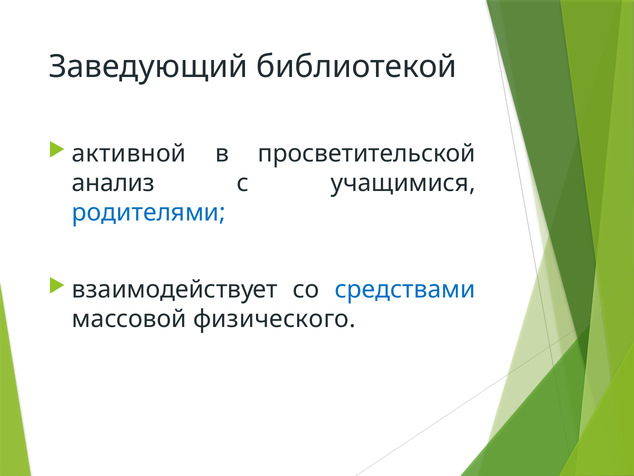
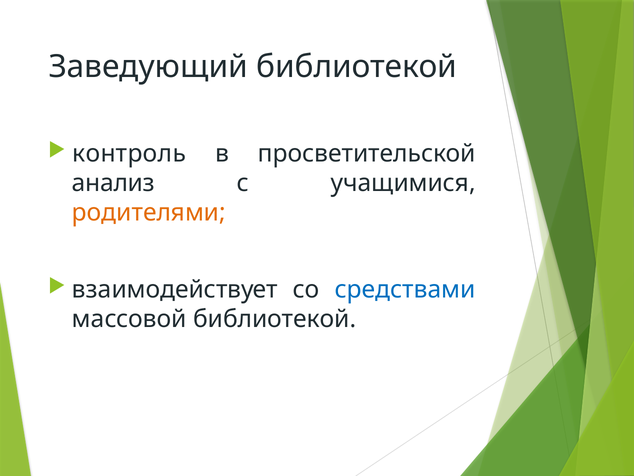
активной: активной -> контроль (129, 153)
родителями colour: blue -> orange (149, 213)
массовой физического: физического -> библиотекой (275, 319)
